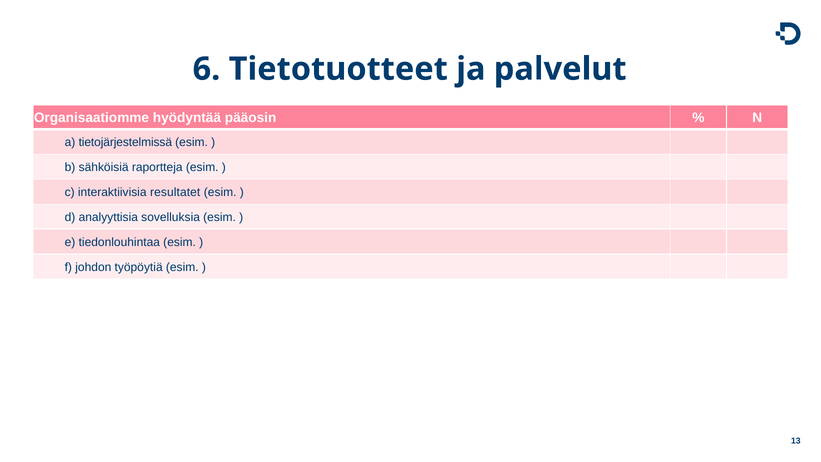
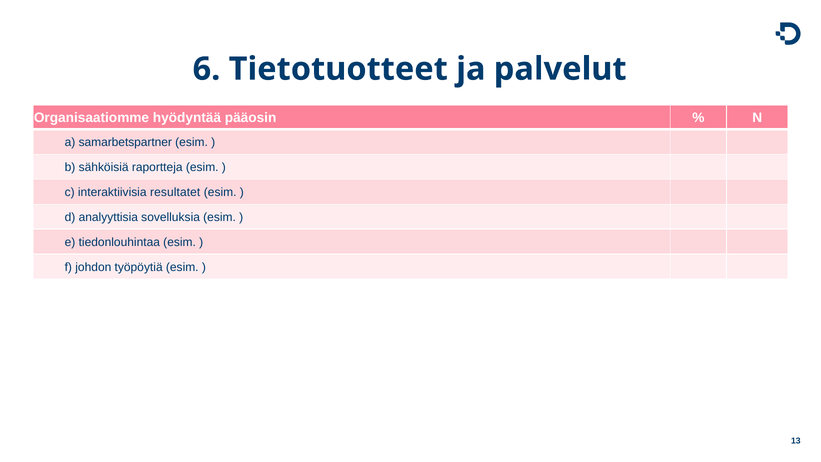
tietojärjestelmissä: tietojärjestelmissä -> samarbetspartner (125, 142)
